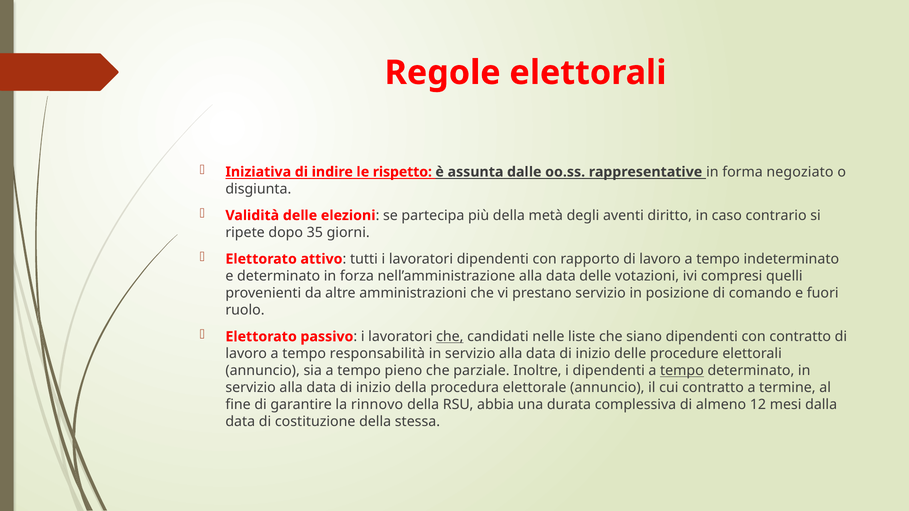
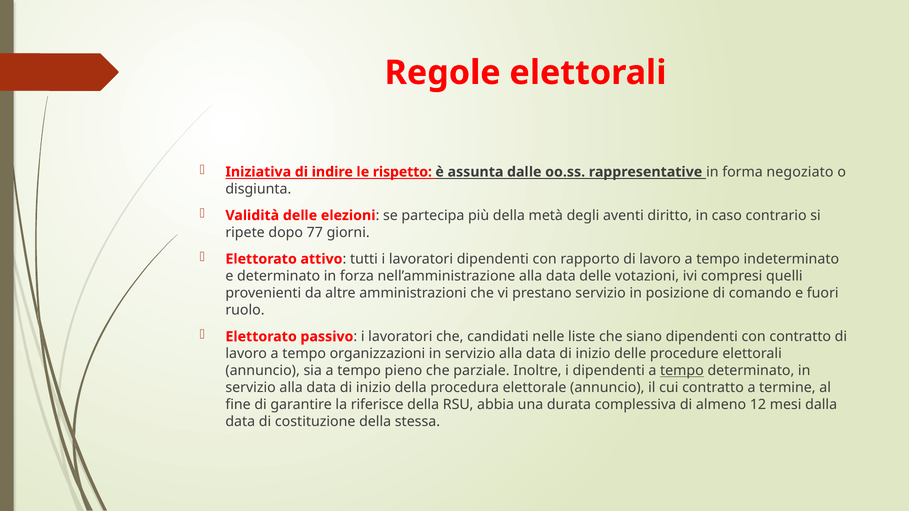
35: 35 -> 77 (315, 233)
che underline: present -> none (450, 337)
responsabilità: responsabilità -> organizzazioni (377, 354)
rinnovo: rinnovo -> riferisce (377, 405)
